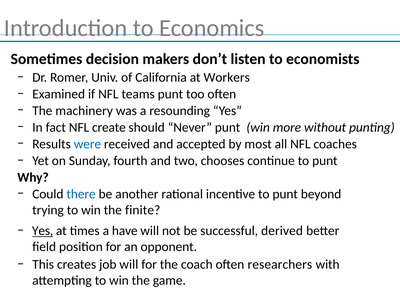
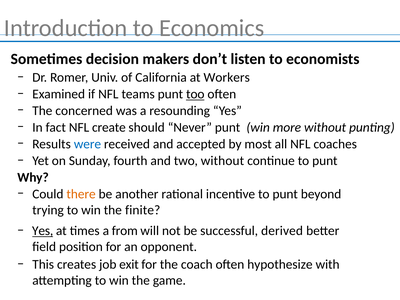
too underline: none -> present (195, 94)
machinery: machinery -> concerned (84, 111)
two chooses: chooses -> without (222, 161)
there colour: blue -> orange (81, 194)
have: have -> from (125, 231)
job will: will -> exit (129, 265)
researchers: researchers -> hypothesize (280, 265)
